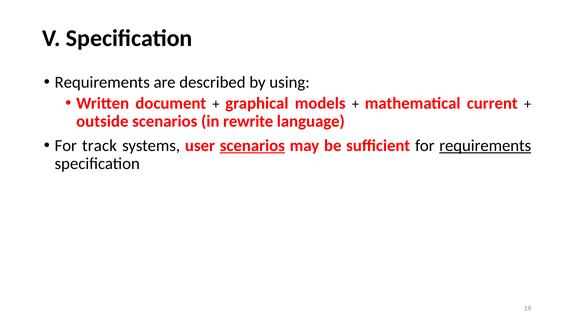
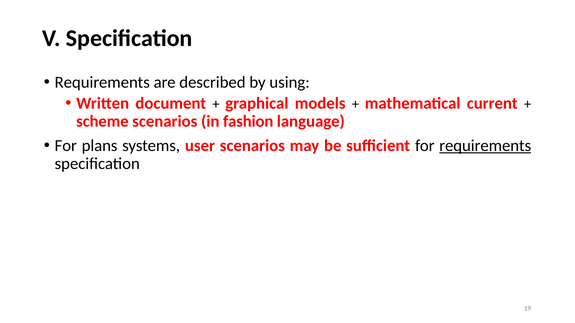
outside: outside -> scheme (102, 122)
rewrite: rewrite -> fashion (248, 122)
track: track -> plans (100, 146)
scenarios underline: present -> none (252, 146)
